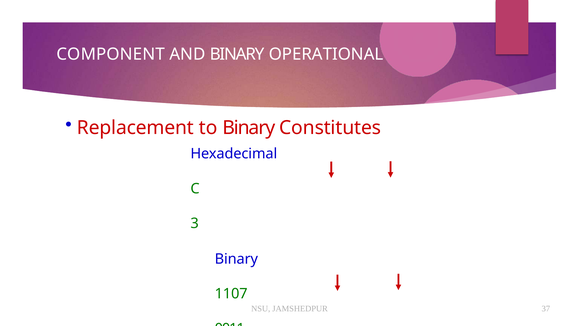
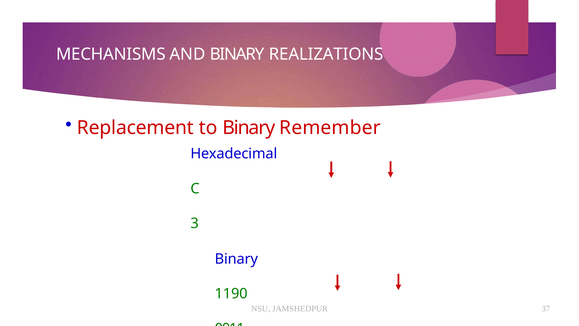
COMPONENT: COMPONENT -> MECHANISMS (111, 54)
OPERATIONAL: OPERATIONAL -> REALIZATIONS (326, 54)
Constitutes: Constitutes -> Remember (330, 128)
1107: 1107 -> 1190 (231, 294)
